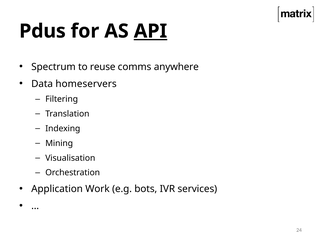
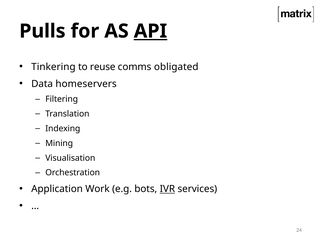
Pdus: Pdus -> Pulls (42, 31)
Spectrum: Spectrum -> Tinkering (53, 67)
anywhere: anywhere -> obligated (176, 67)
IVR underline: none -> present (167, 189)
